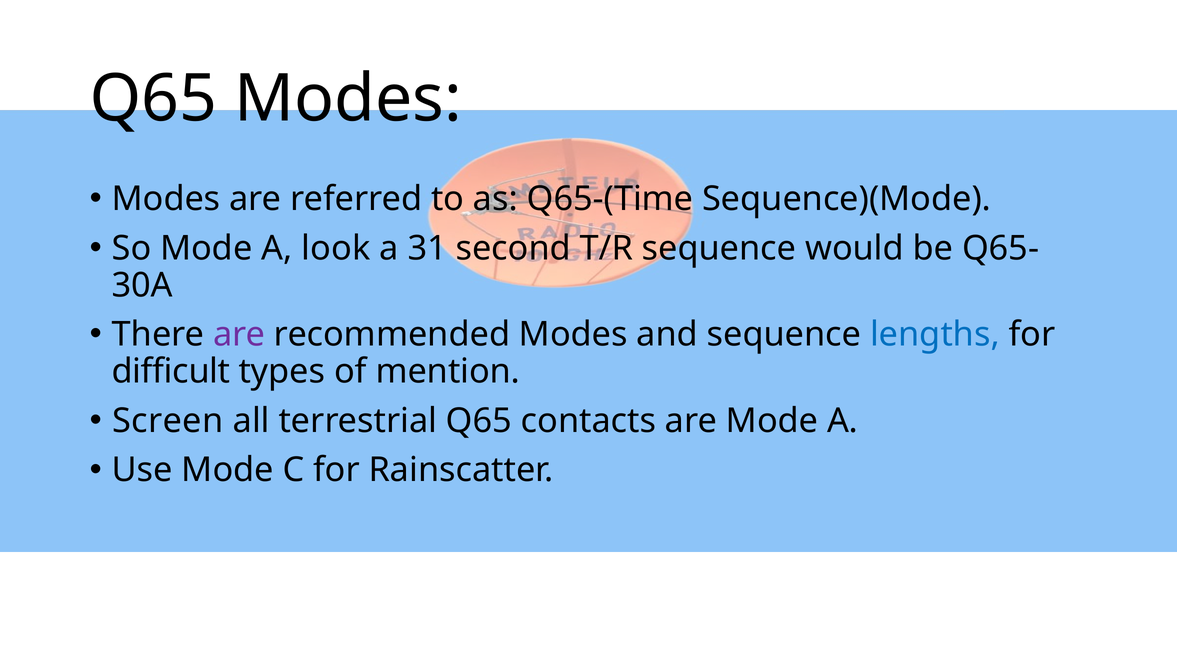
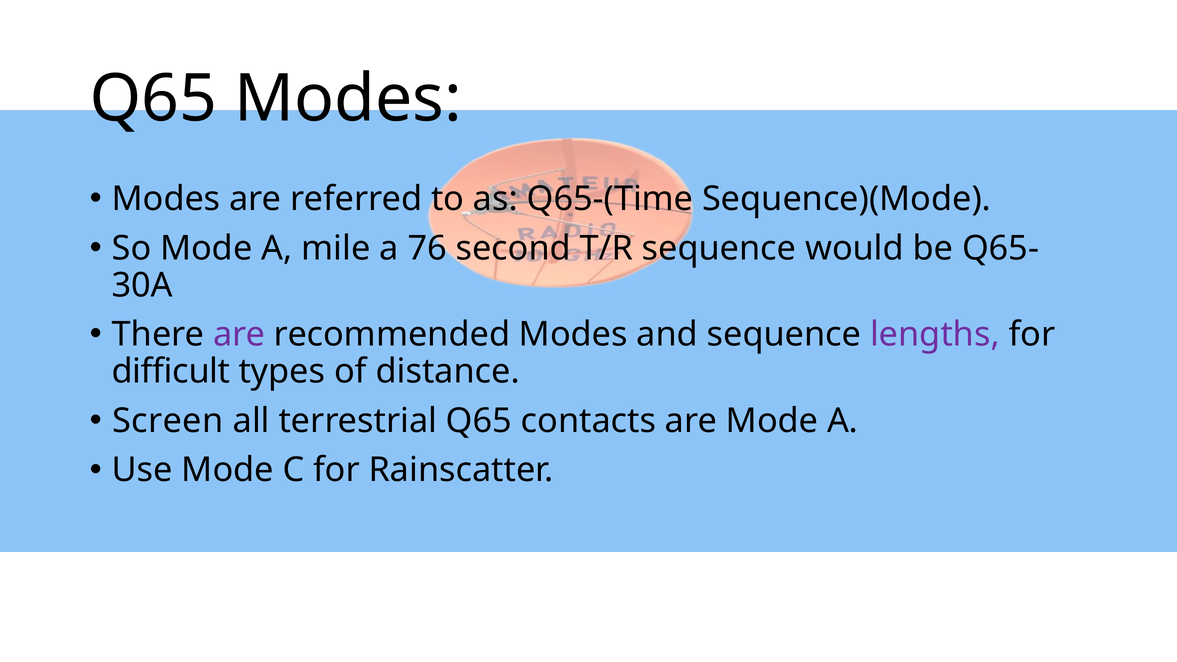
look: look -> mile (336, 248)
31: 31 -> 76 (427, 248)
lengths colour: blue -> purple (935, 335)
mention: mention -> distance (448, 372)
